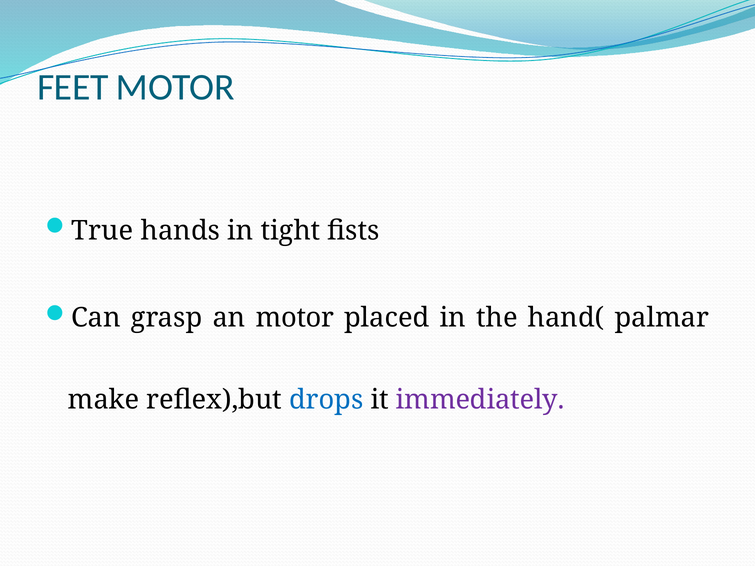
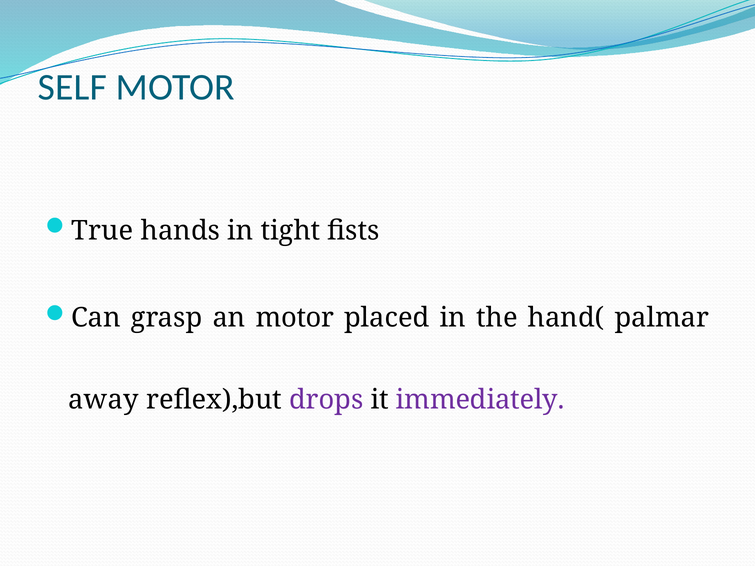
FEET: FEET -> SELF (72, 87)
make: make -> away (103, 400)
drops colour: blue -> purple (326, 400)
